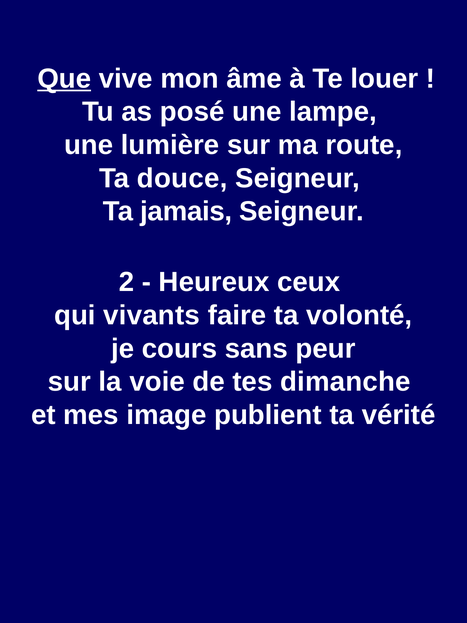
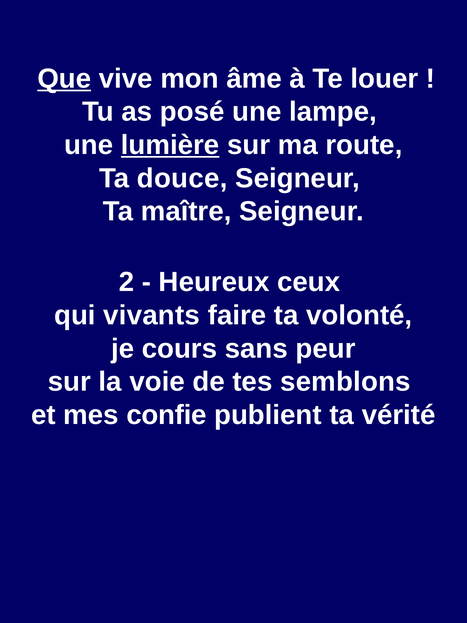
lumière underline: none -> present (170, 145)
jamais: jamais -> maître (186, 211)
dimanche: dimanche -> semblons (345, 382)
image: image -> confie (167, 415)
